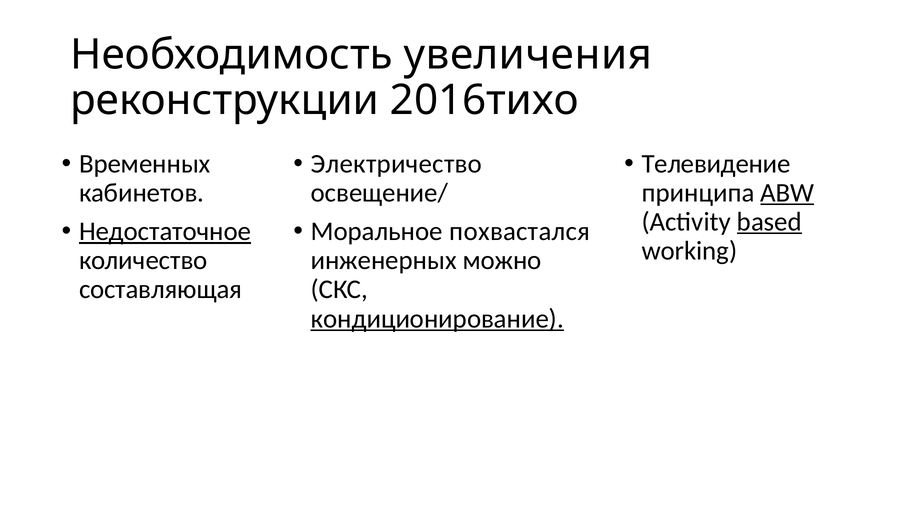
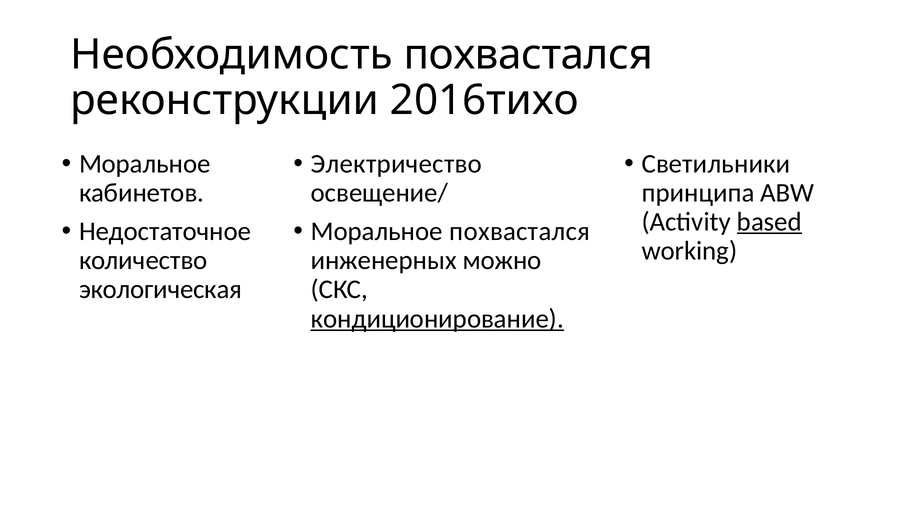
Необходимость увеличения: увеличения -> похвастался (528, 55)
Временных: Временных -> Моральное (145, 164)
Телевидение: Телевидение -> Светильники (716, 164)
ABW underline: present -> none (787, 193)
Недостаточное underline: present -> none (165, 231)
составляющая: составляющая -> экологическая (161, 289)
